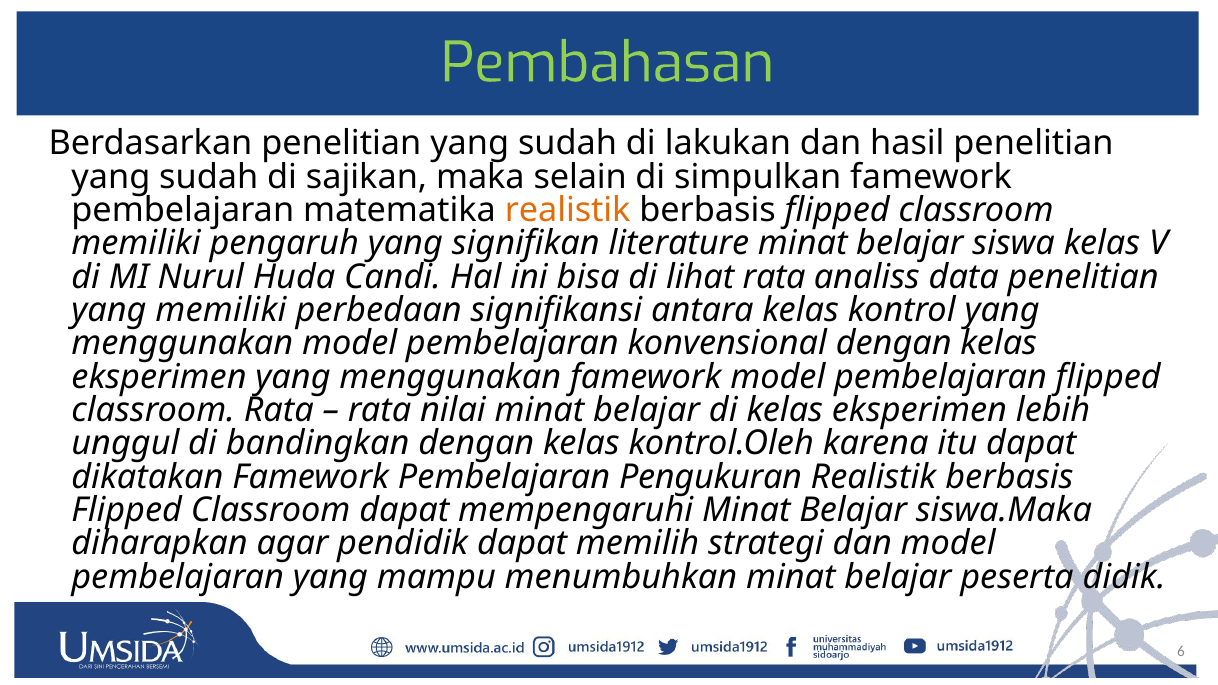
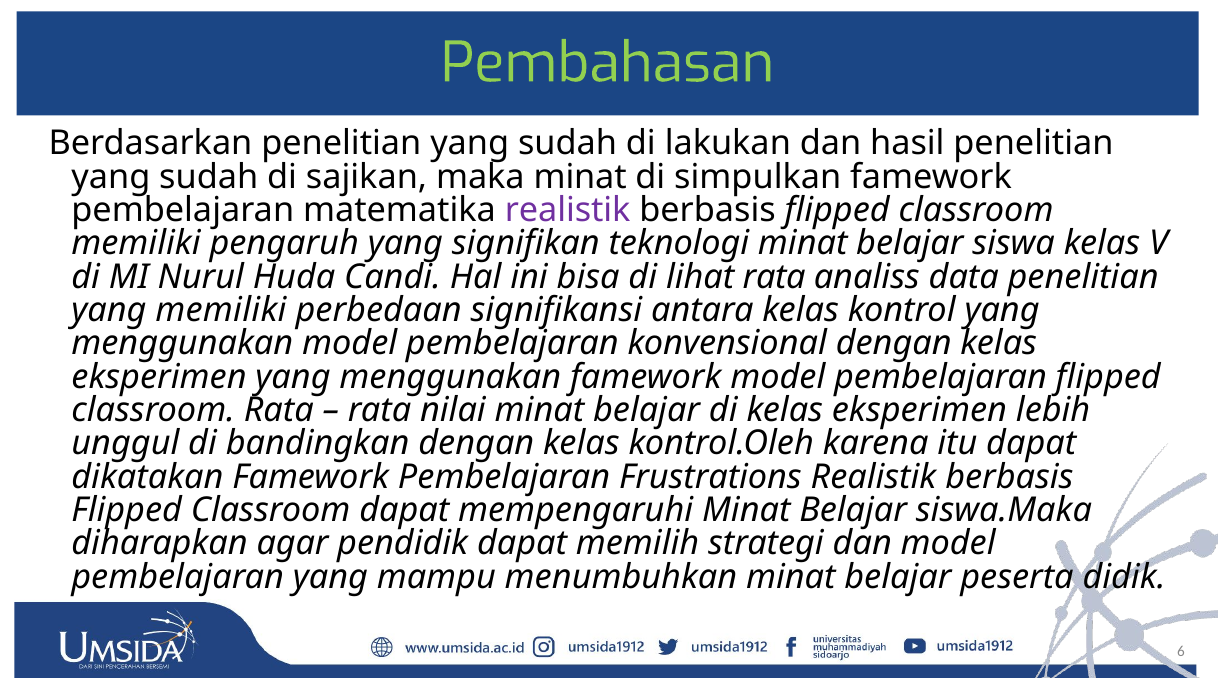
maka selain: selain -> minat (580, 177)
realistik colour: orange -> purple (568, 210)
literature: literature -> teknologi (679, 244)
Pengukuran: Pengukuran -> Frustrations (710, 477)
